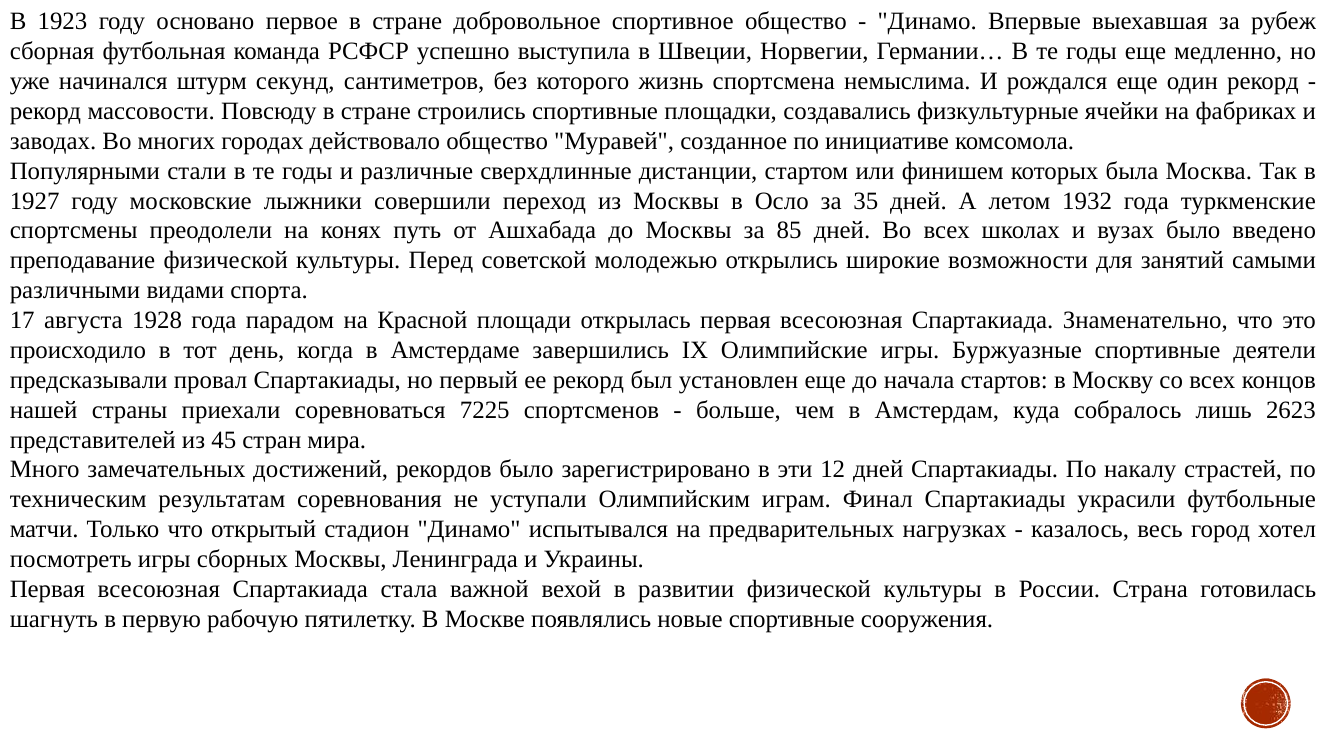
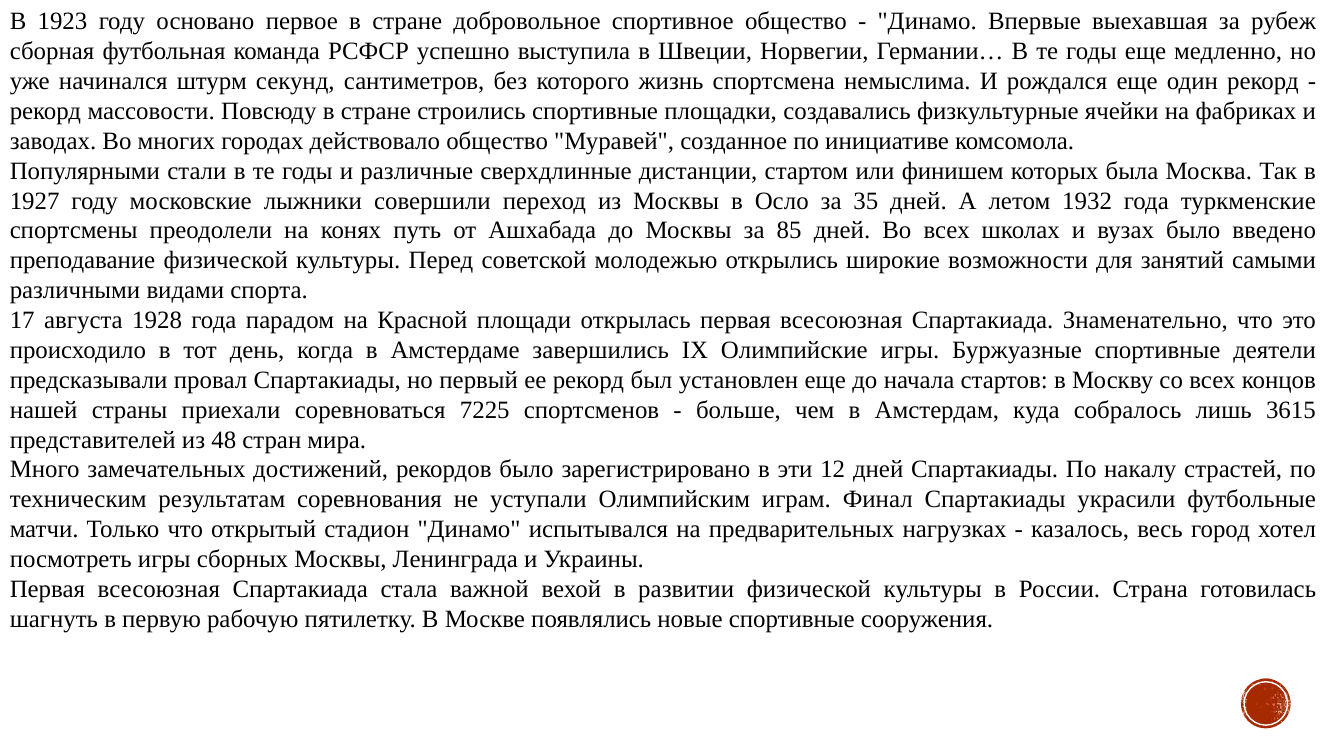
2623: 2623 -> 3615 (1291, 410)
45: 45 -> 48 (224, 440)
